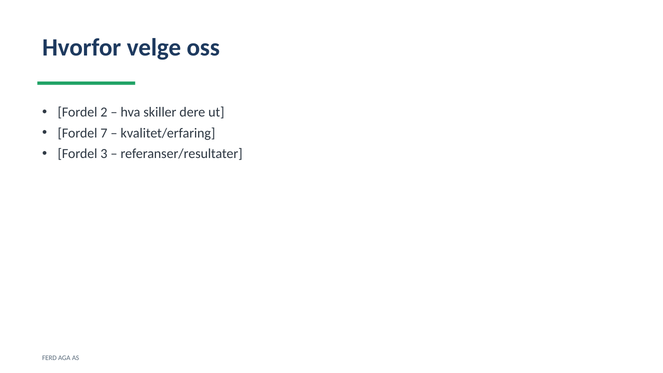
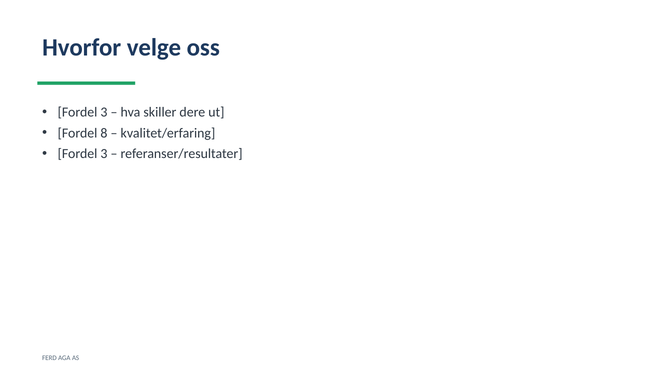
2: 2 -> 3 (104, 112)
7: 7 -> 8 (104, 133)
